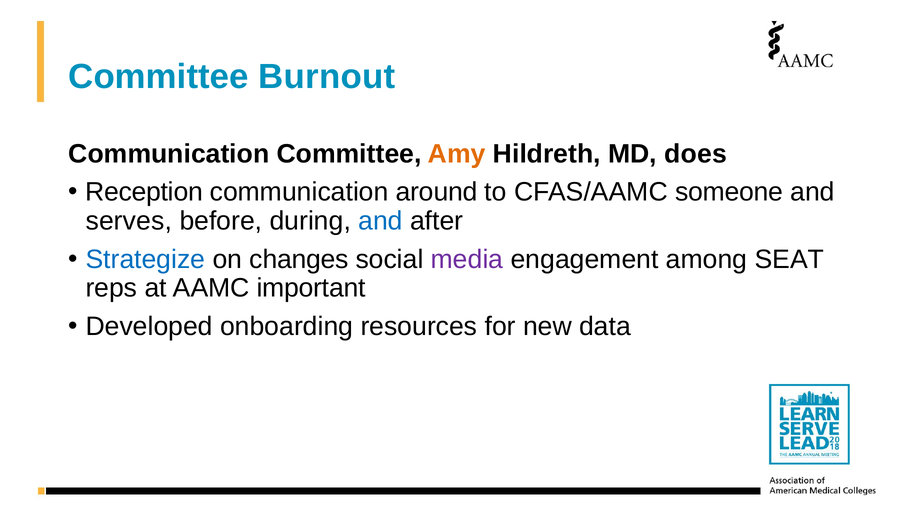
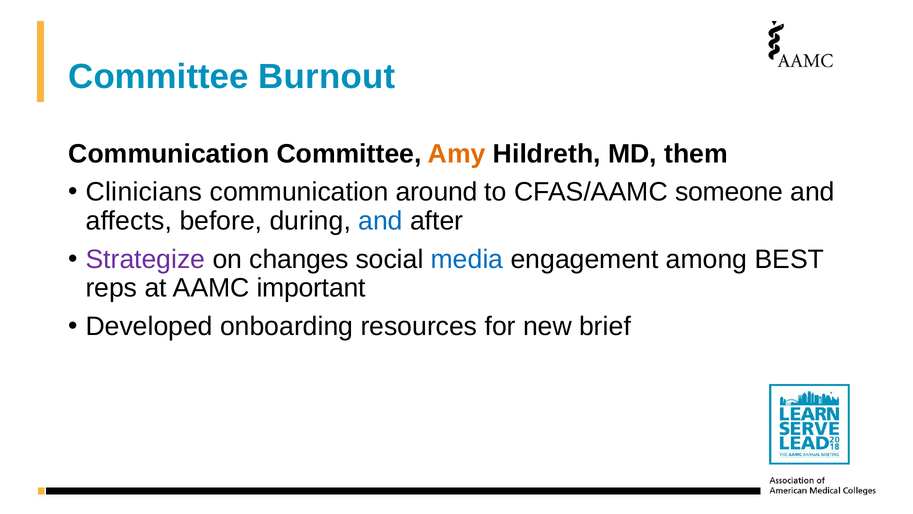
does: does -> them (696, 154)
Reception: Reception -> Clinicians (144, 192)
serves: serves -> affects (129, 221)
Strategize colour: blue -> purple (145, 259)
media colour: purple -> blue (467, 259)
SEAT: SEAT -> BEST (789, 259)
data: data -> brief (605, 326)
